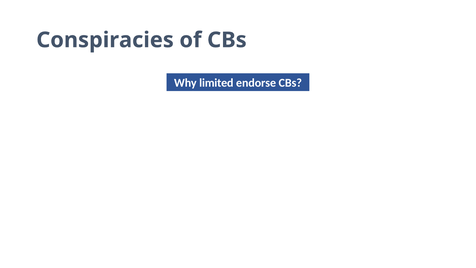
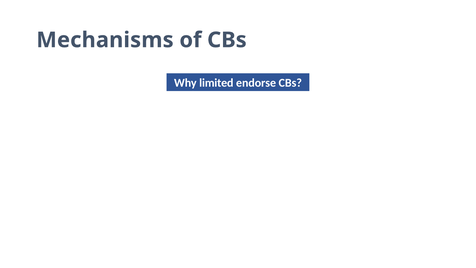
Conspiracies: Conspiracies -> Mechanisms (105, 40)
